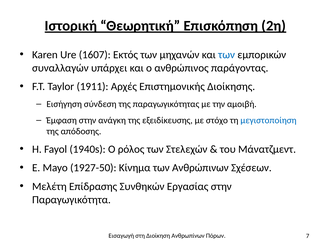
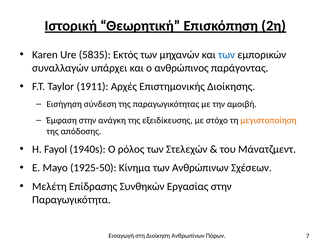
1607: 1607 -> 5835 (95, 55)
μεγιστοποίηση colour: blue -> orange (268, 120)
1927-50: 1927-50 -> 1925-50 (93, 168)
